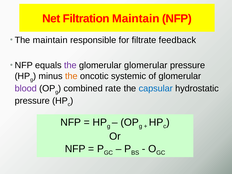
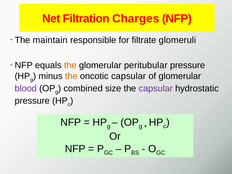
Filtration Maintain: Maintain -> Charges (136, 19)
feedback: feedback -> glomeruli (177, 40)
the colour: purple -> orange (70, 65)
glomerular glomerular: glomerular -> peritubular (146, 65)
oncotic systemic: systemic -> capsular (129, 76)
rate: rate -> size (113, 89)
capsular colour: blue -> purple (156, 89)
